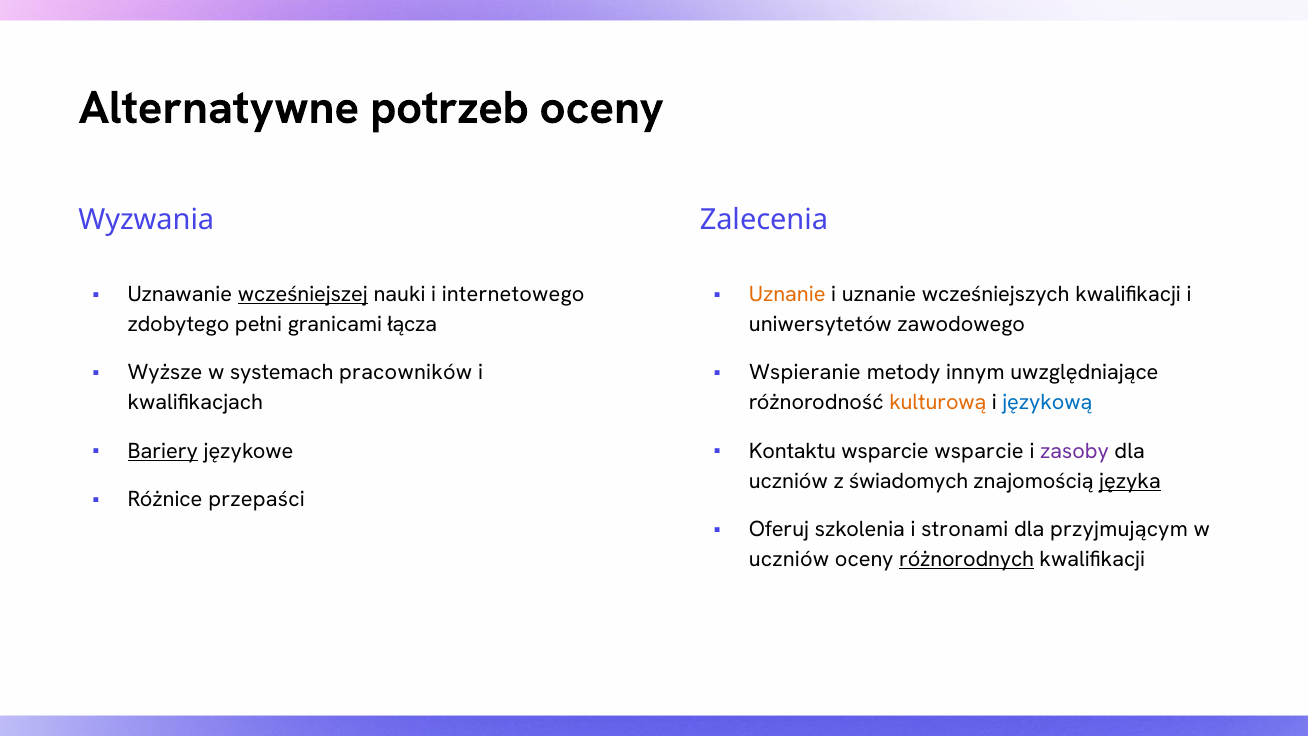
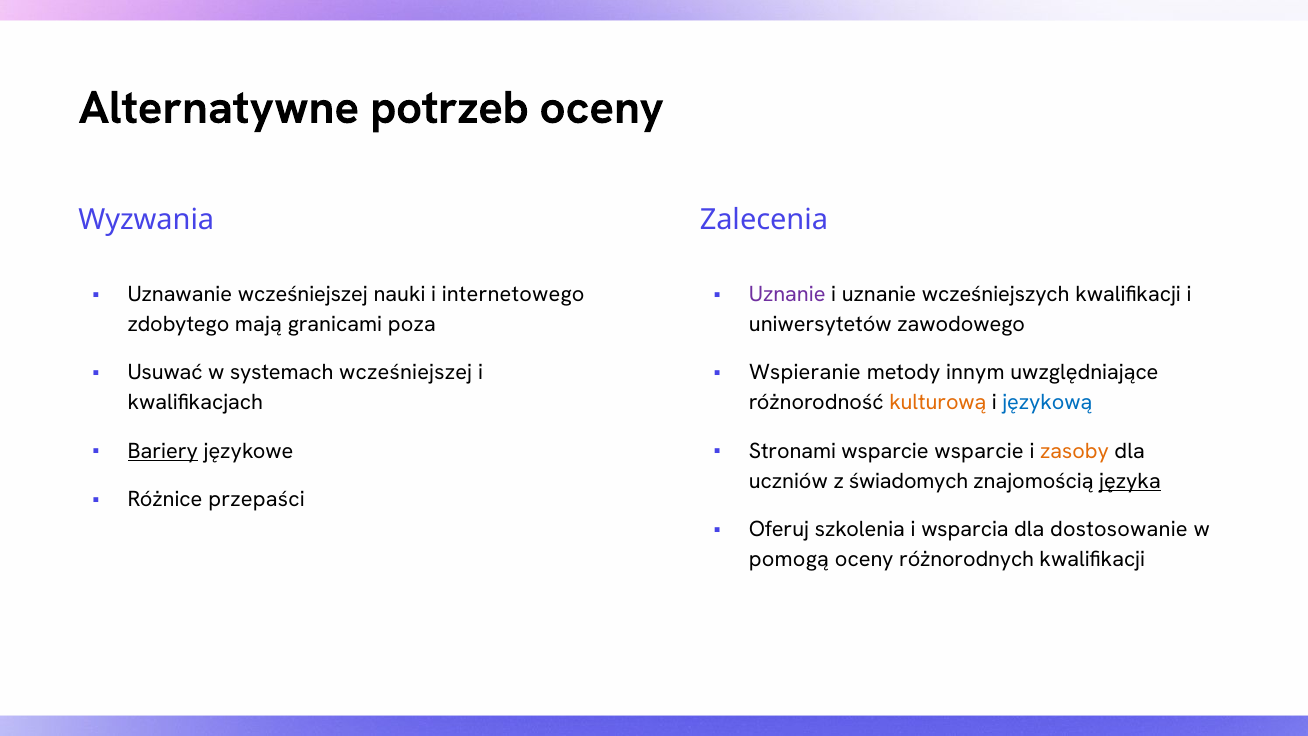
wcześniejszej underline: present -> none (303, 294)
Uznanie colour: orange -> purple (787, 294)
pełni: pełni -> mają (258, 324)
łącza: łącza -> poza (412, 324)
Wyższe: Wyższe -> Usuwać (165, 372)
systemach pracowników: pracowników -> wcześniejszej (406, 372)
Kontaktu: Kontaktu -> Stronami (792, 451)
zasoby colour: purple -> orange (1075, 451)
stronami: stronami -> wsparcia (965, 529)
przyjmującym: przyjmującym -> dostosowanie (1119, 529)
uczniów: uczniów -> pomogą (789, 559)
różnorodnych underline: present -> none (967, 559)
